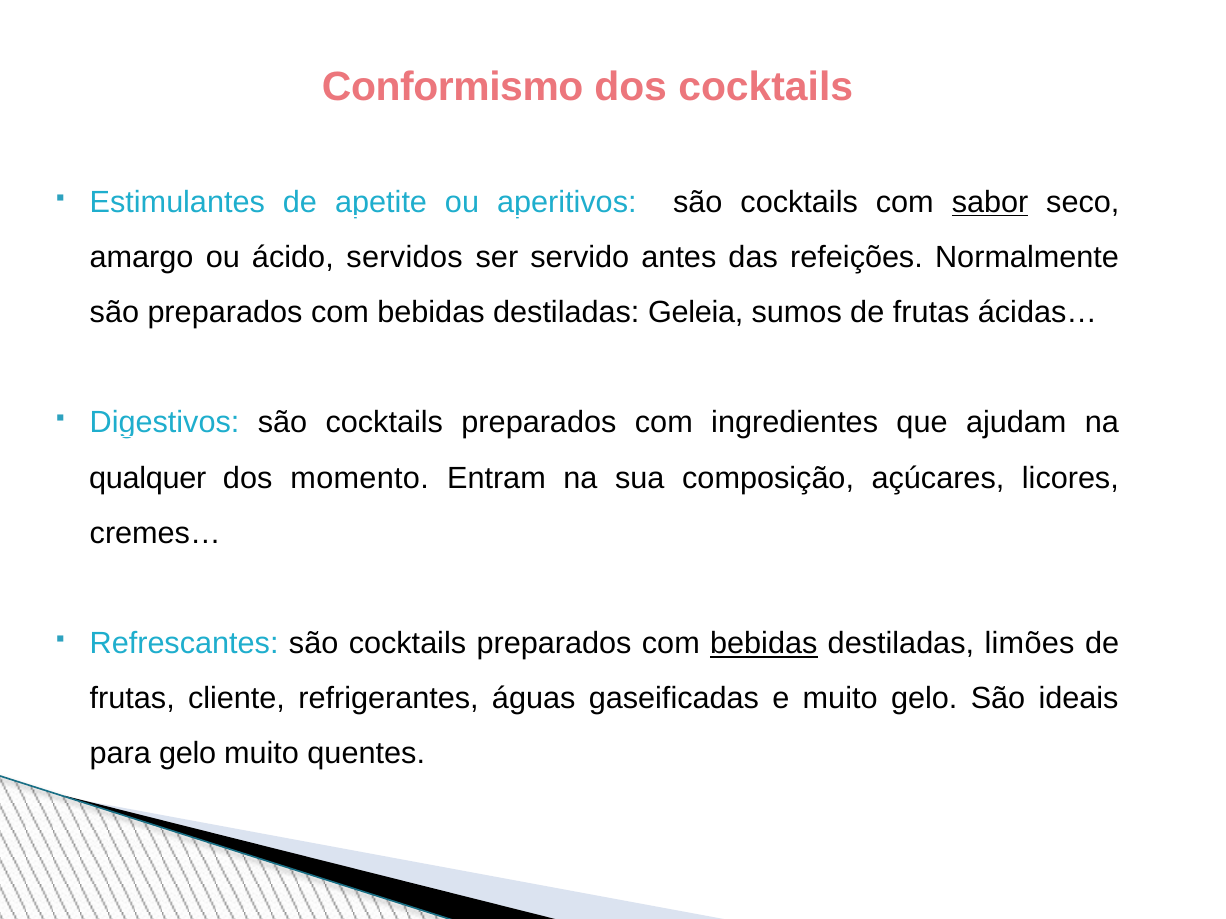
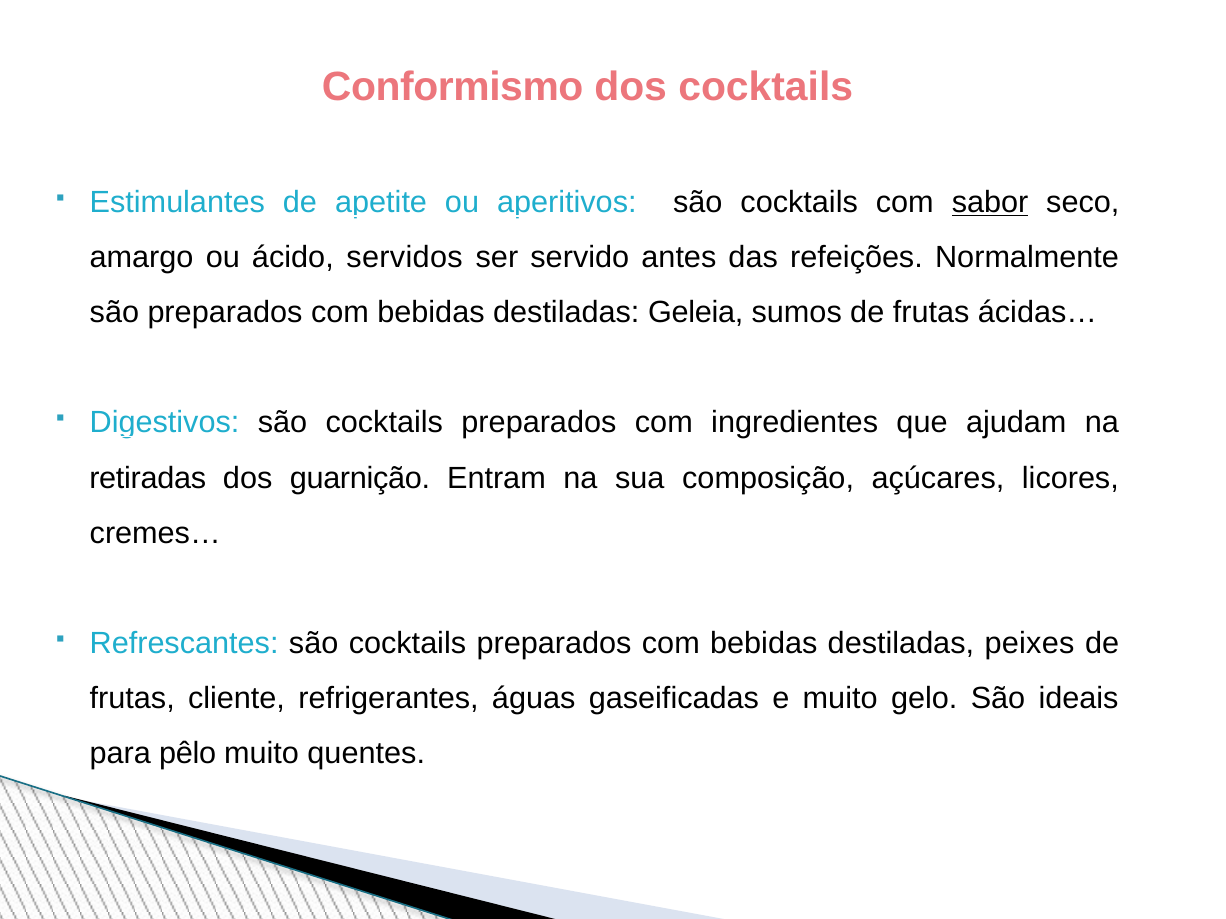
qualquer: qualquer -> retiradas (148, 478)
momento: momento -> guarnição (360, 478)
bebidas underline: present -> none (764, 644)
limões: limões -> peixes (1030, 644)
para gelo: gelo -> pêlo (188, 754)
